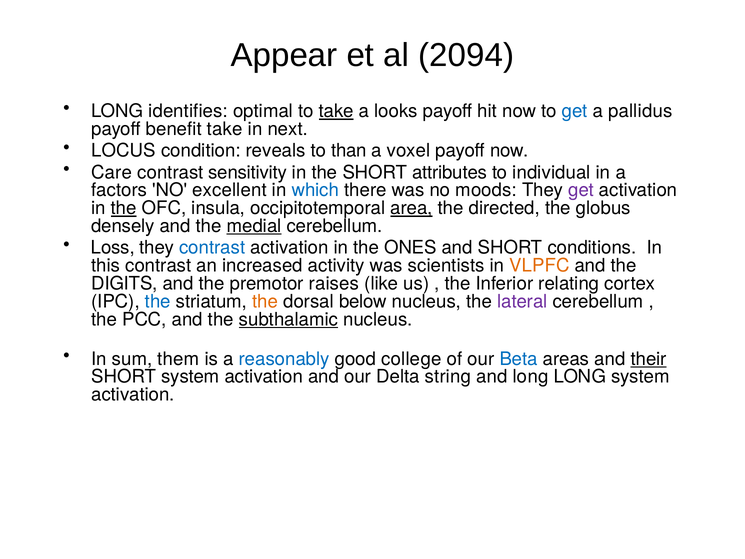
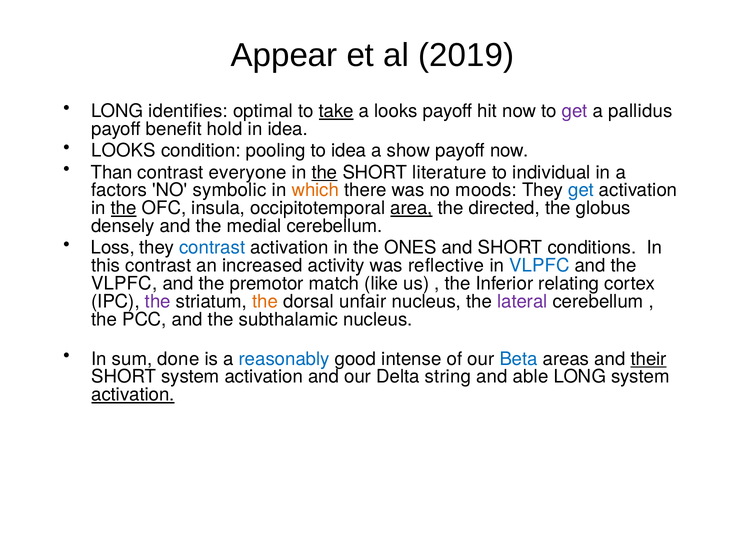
2094: 2094 -> 2019 (466, 55)
get colour: blue -> purple (575, 111)
benefit take: take -> hold (225, 129)
in next: next -> idea (288, 129)
LOCUS: LOCUS -> LOOKS (124, 151)
reveals: reveals -> pooling (276, 151)
to than: than -> idea (349, 151)
voxel: voxel -> show (409, 151)
Care: Care -> Than (112, 172)
sensitivity: sensitivity -> everyone (248, 172)
the underline: none -> present (324, 172)
attributes: attributes -> literature (449, 172)
excellent: excellent -> symbolic (229, 190)
which colour: blue -> orange (315, 190)
get colour: purple -> blue (581, 190)
medial underline: present -> none (254, 226)
scientists: scientists -> reflective (446, 266)
VLPFC colour: orange -> blue (539, 266)
DIGITS: DIGITS -> VLPFC (124, 283)
raises: raises -> match (334, 283)
the colour: blue -> purple (158, 301)
below: below -> unfair (363, 301)
subthalamic underline: present -> none (289, 319)
them: them -> done (178, 359)
college: college -> intense (411, 359)
and long: long -> able (531, 377)
activation underline: none -> present (133, 395)
